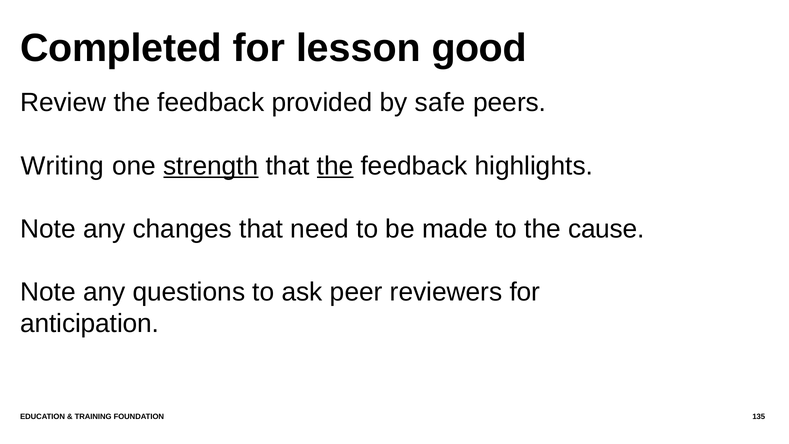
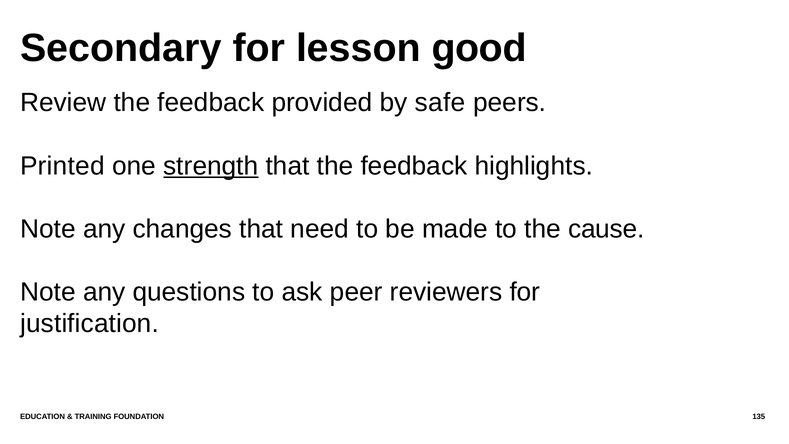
Completed: Completed -> Secondary (121, 48)
Writing: Writing -> Printed (62, 166)
the underline: present -> none (335, 166)
anticipation: anticipation -> justification (90, 324)
